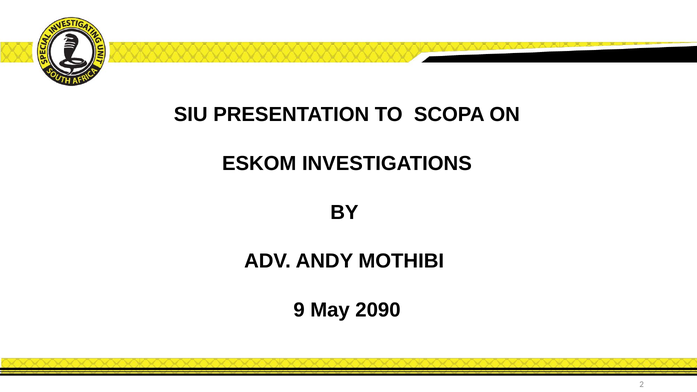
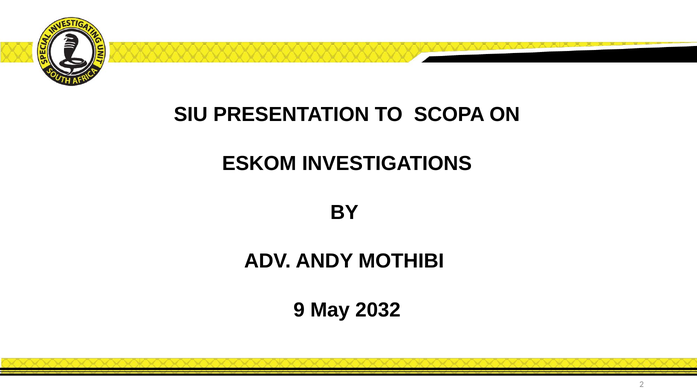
2090: 2090 -> 2032 (378, 310)
